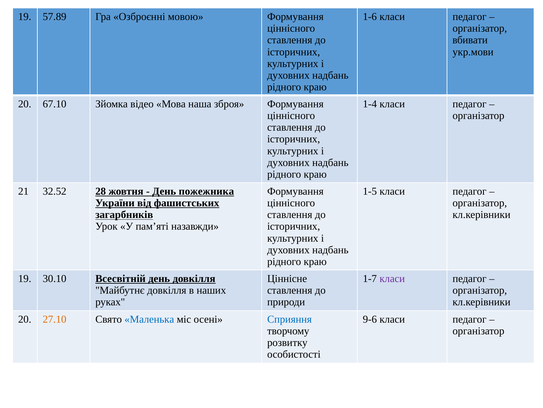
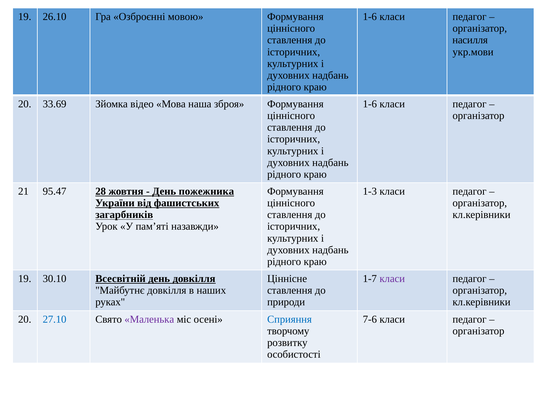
57.89: 57.89 -> 26.10 (55, 17)
вбивати: вбивати -> насилля (470, 40)
67.10: 67.10 -> 33.69 (55, 104)
1-4: 1-4 -> 1-6 (370, 104)
32.52: 32.52 -> 95.47 (55, 191)
1-5: 1-5 -> 1-3 (370, 191)
27.10 colour: orange -> blue (55, 319)
Маленька colour: blue -> purple (149, 319)
9-6: 9-6 -> 7-6 (370, 319)
